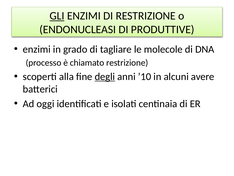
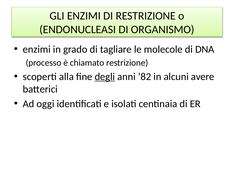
GLI underline: present -> none (57, 16)
PRODUTTIVE: PRODUTTIVE -> ORGANISMO (163, 29)
’10: ’10 -> ’82 (145, 76)
